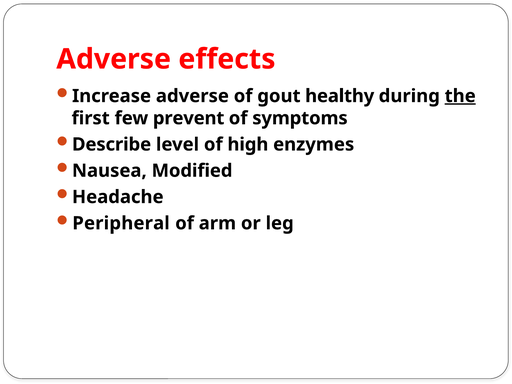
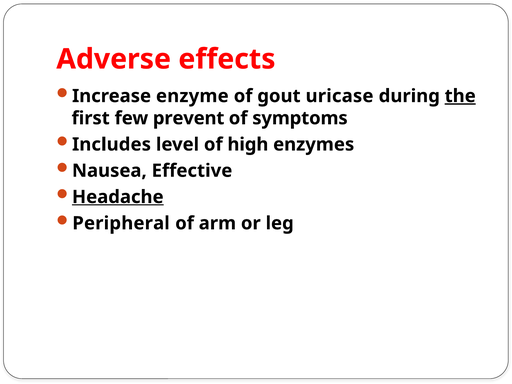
Increase adverse: adverse -> enzyme (192, 96)
healthy: healthy -> uricase (340, 96)
Describe: Describe -> Includes (111, 144)
Modified: Modified -> Effective (192, 171)
Headache underline: none -> present (118, 197)
